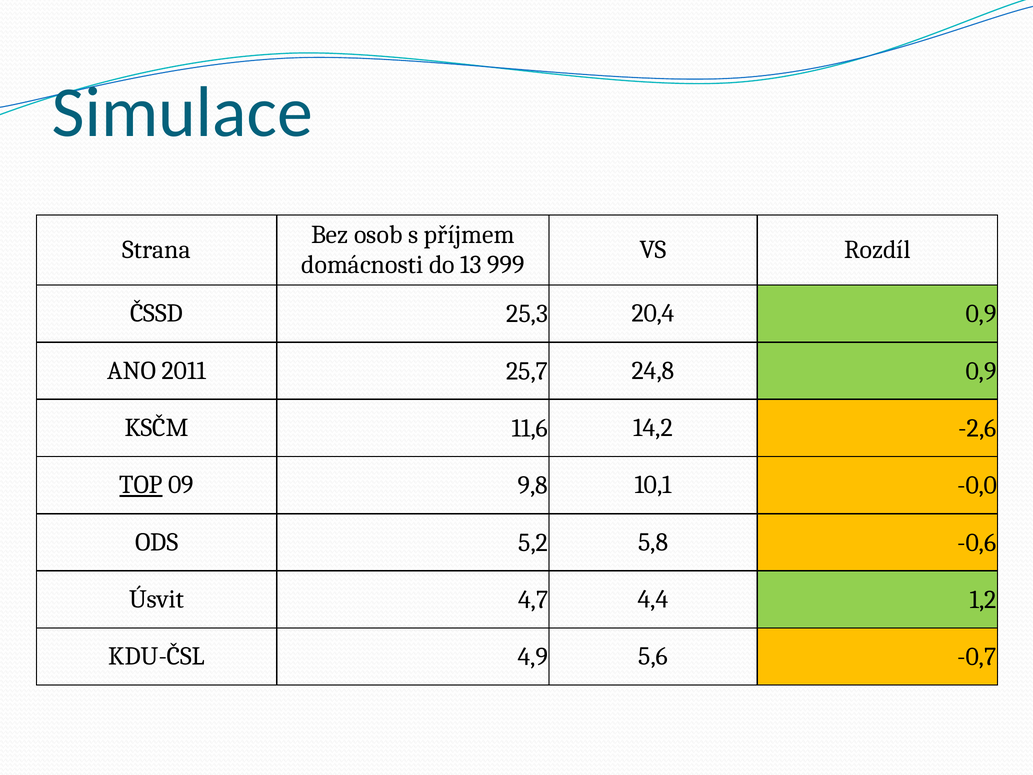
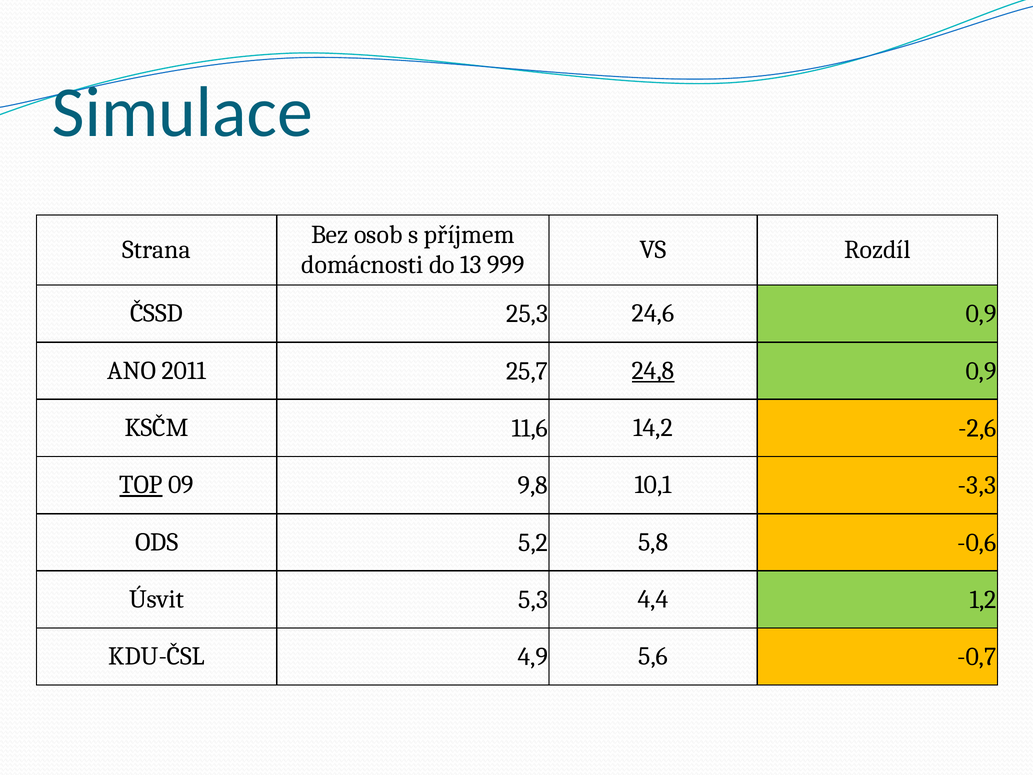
20,4: 20,4 -> 24,6 (653, 313)
24,8 underline: none -> present (653, 370)
-0,0: -0,0 -> -3,3 (977, 485)
4,7: 4,7 -> 5,3 (533, 600)
